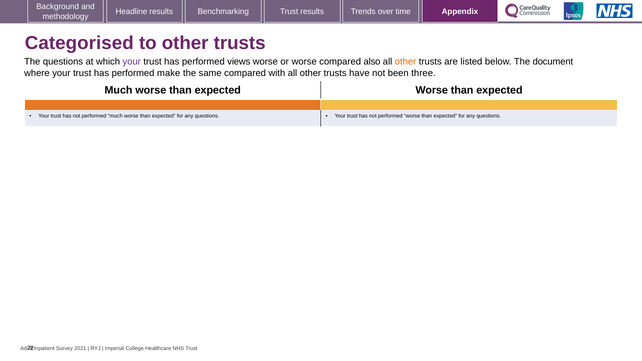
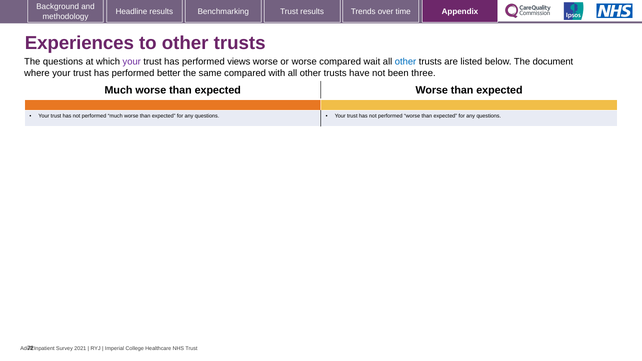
Categorised: Categorised -> Experiences (79, 43)
also: also -> wait (372, 62)
other colour: orange -> blue (406, 62)
make: make -> better (169, 73)
